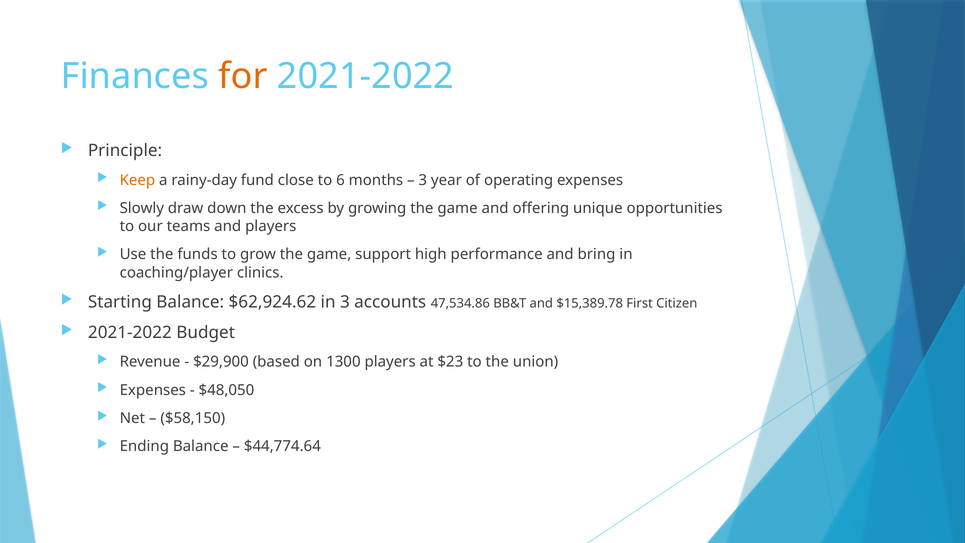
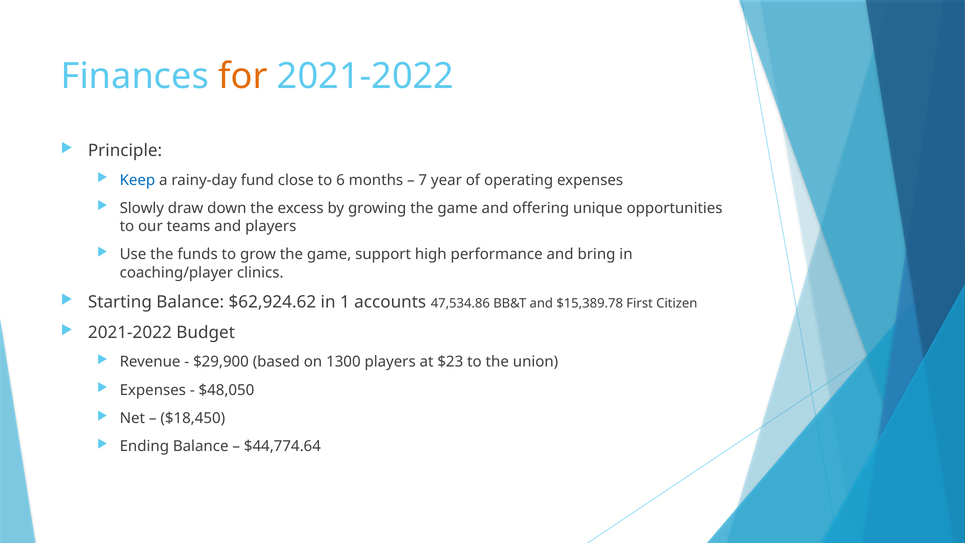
Keep colour: orange -> blue (137, 180)
3: 3 -> 7 (423, 180)
in 3: 3 -> 1 (345, 302)
$58,150: $58,150 -> $18,450 (193, 418)
